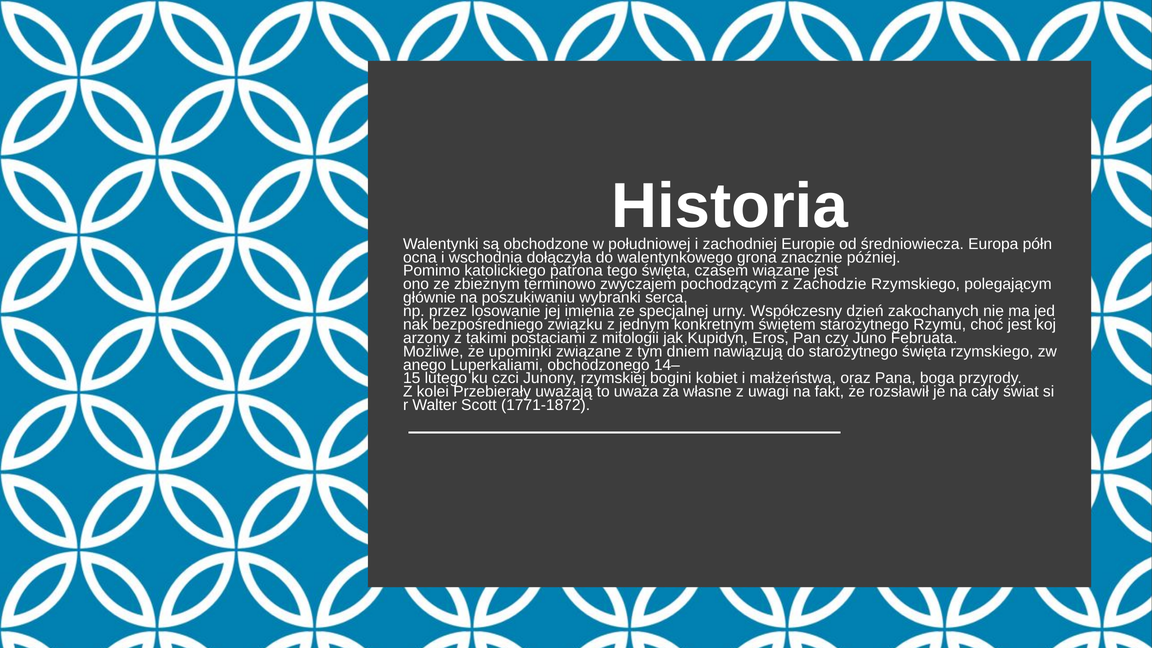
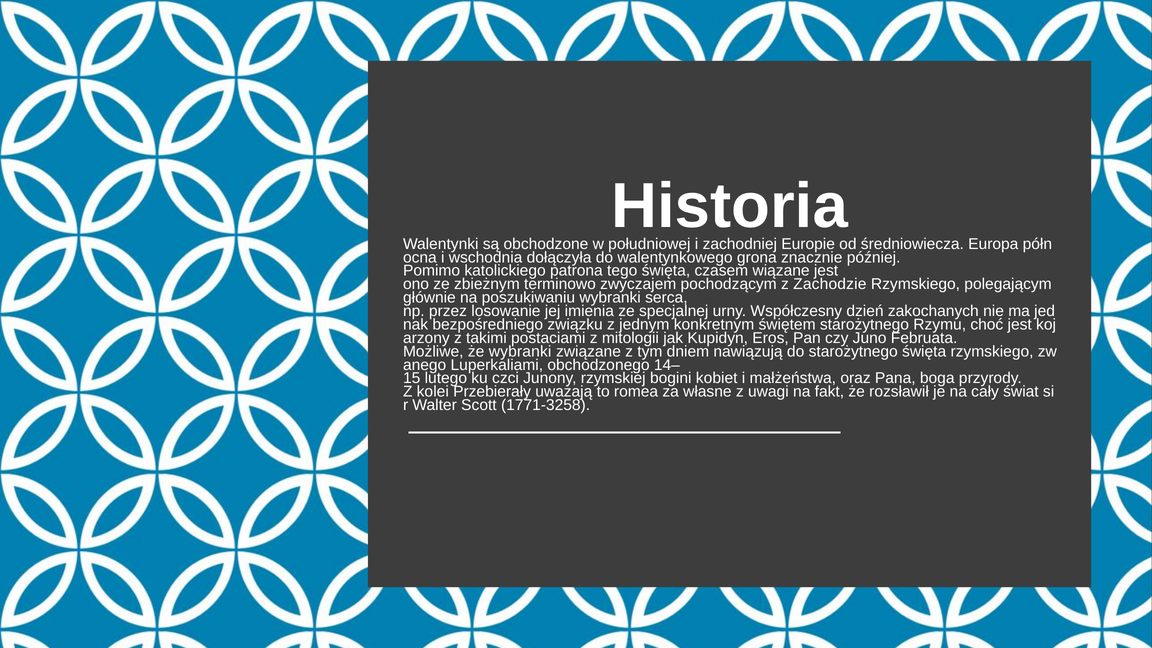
że upominki: upominki -> wybranki (520, 351)
uważa: uważa -> romea (636, 392)
1771-1872: 1771-1872 -> 1771-3258 (546, 405)
